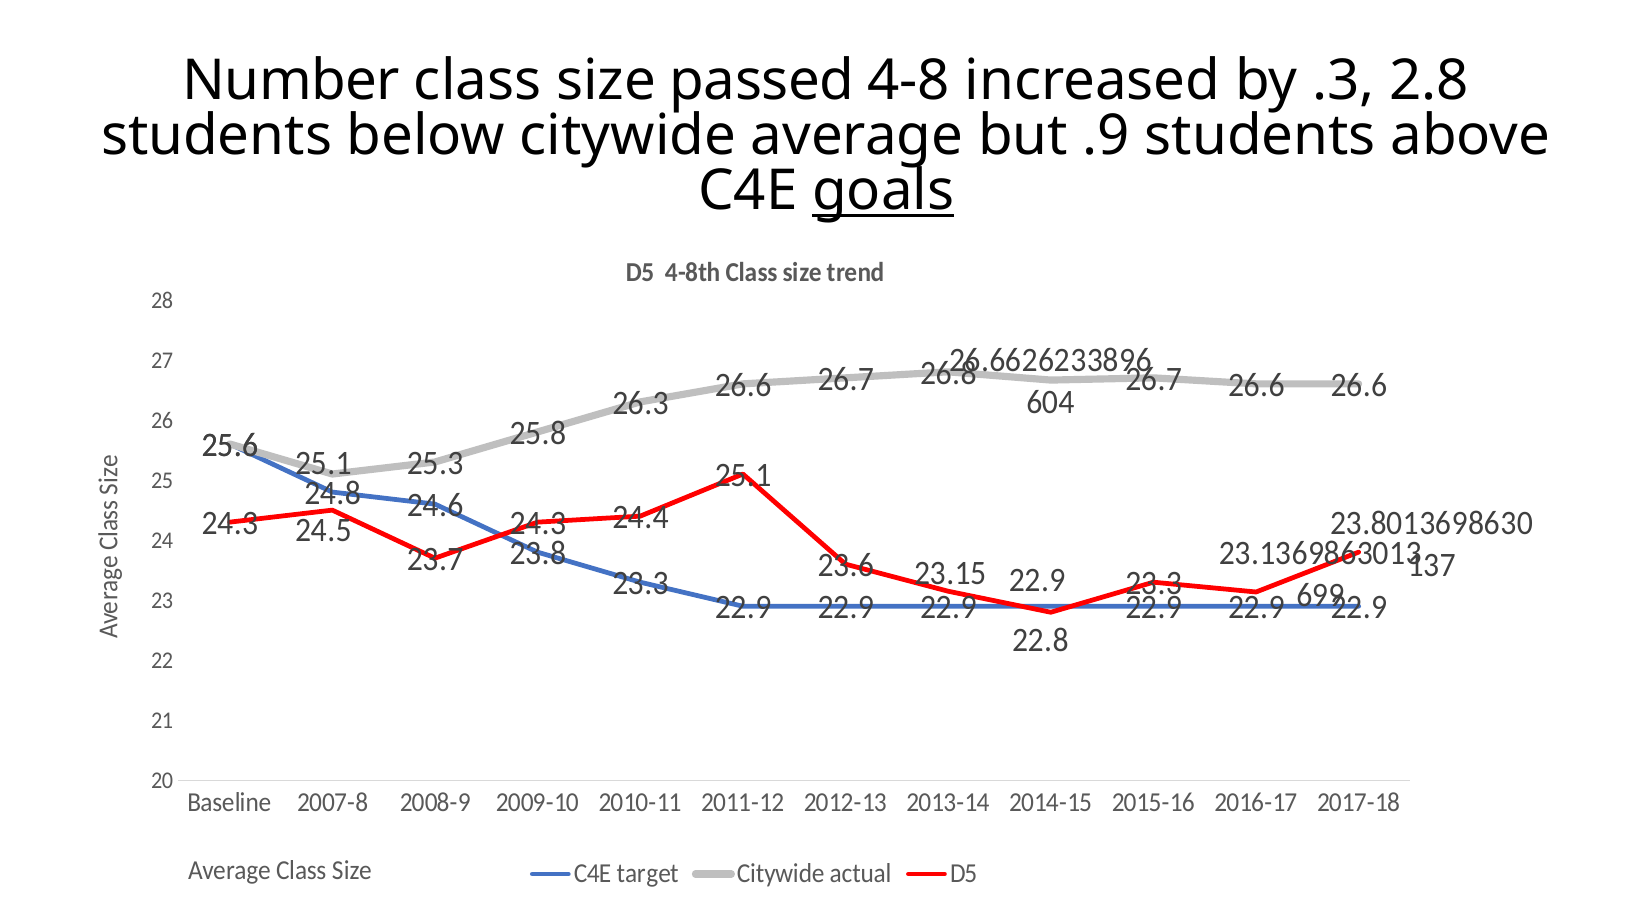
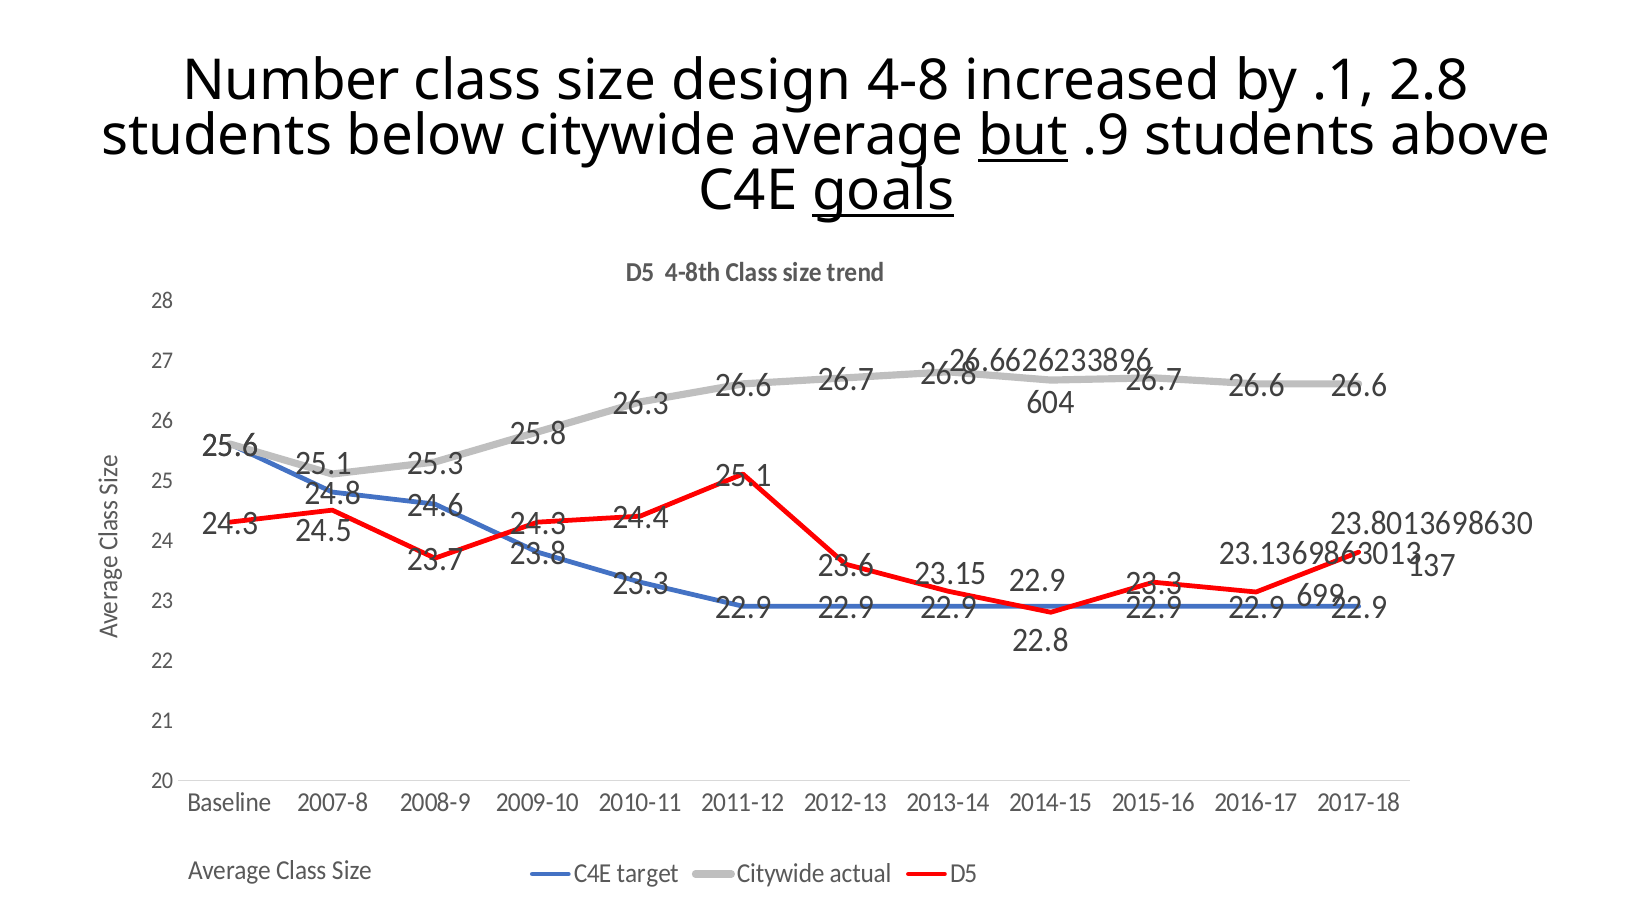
passed: passed -> design (761, 81)
.3: .3 -> .1 (1344, 81)
but underline: none -> present (1023, 136)
